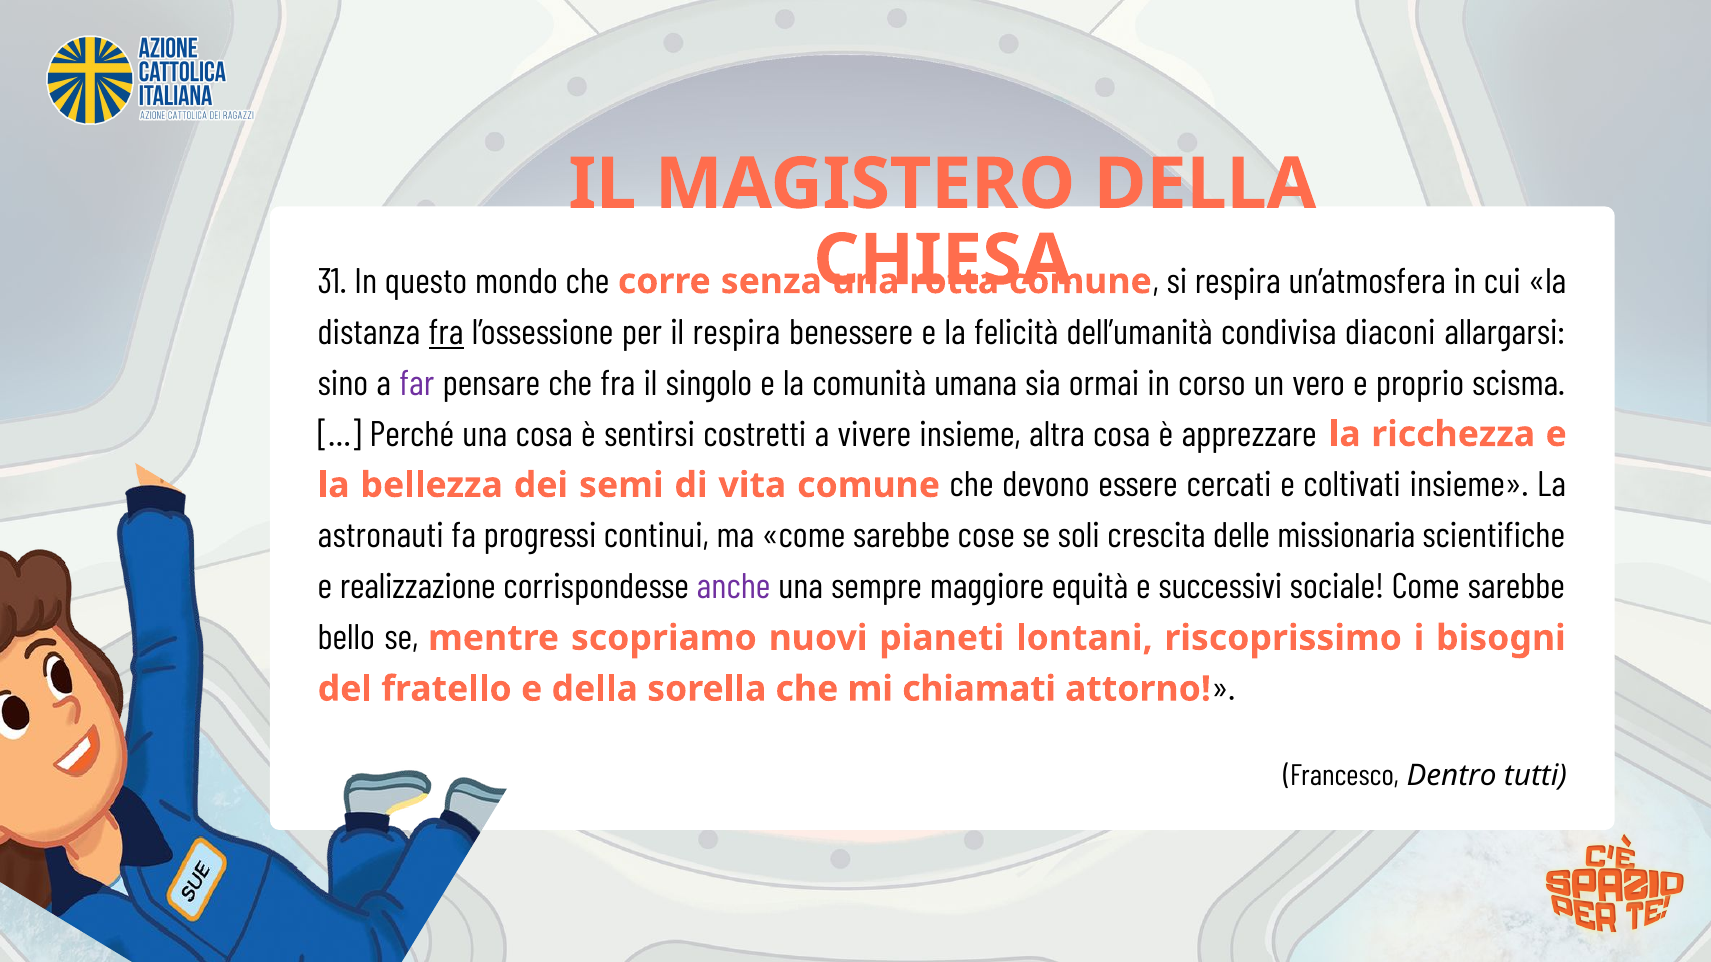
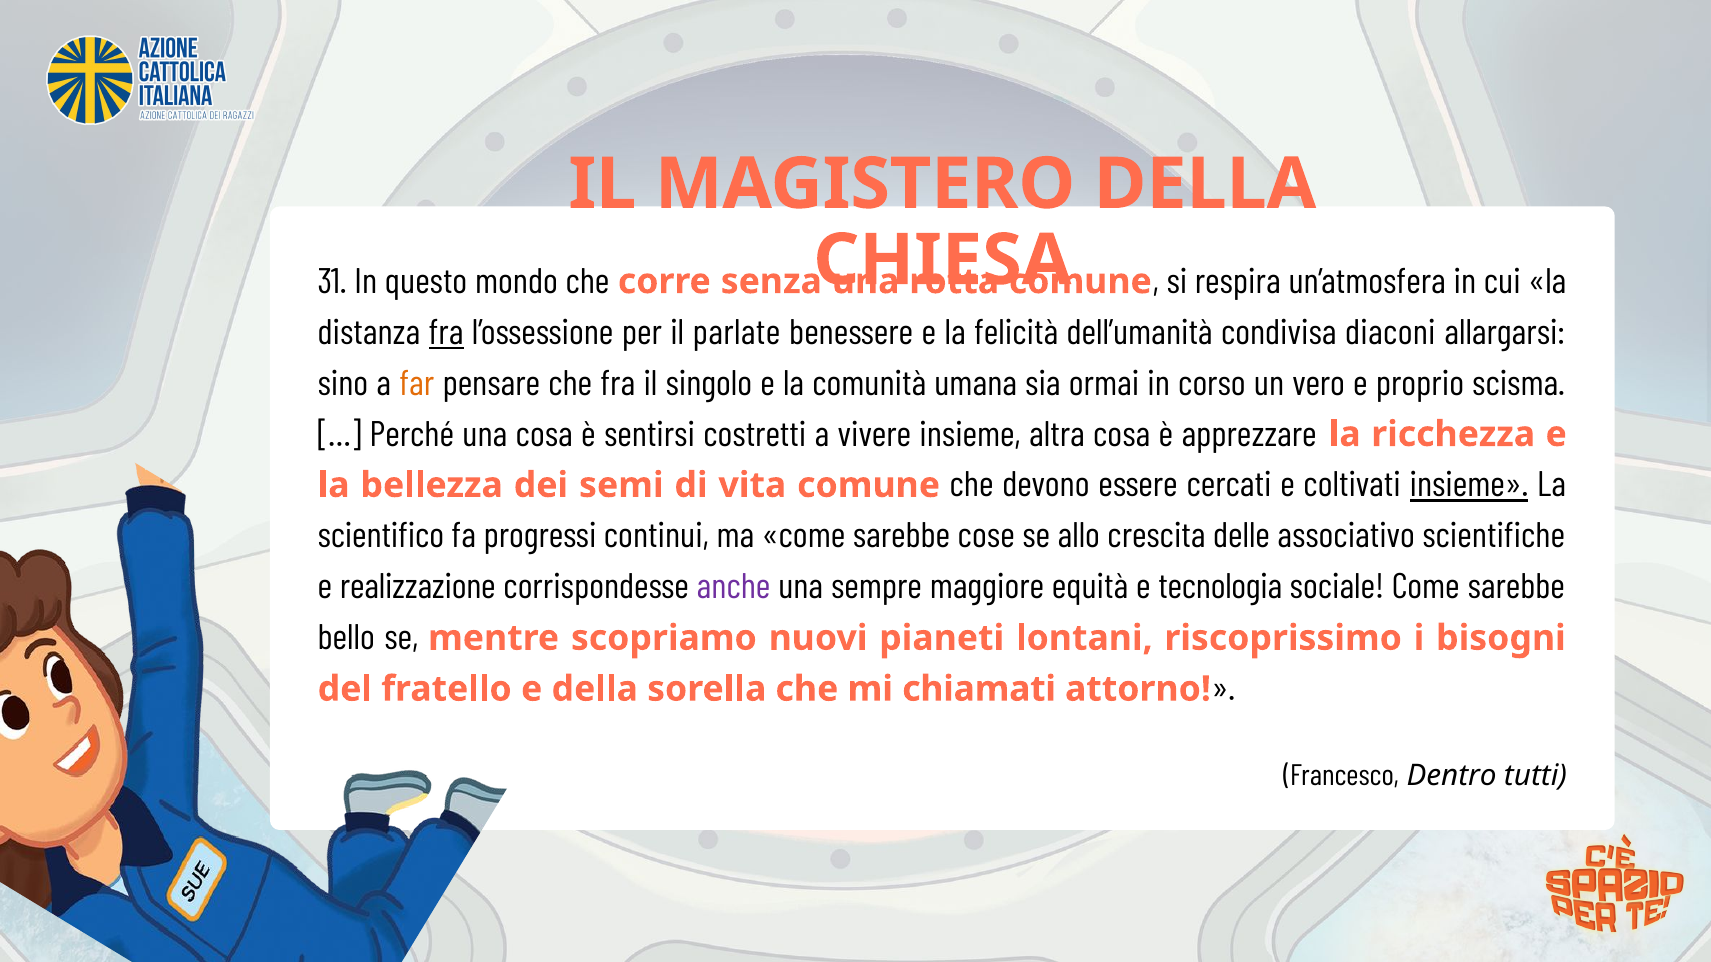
il respira: respira -> parlate (737, 333)
far colour: purple -> orange (417, 383)
insieme underline: none -> present (1469, 485)
astronauti: astronauti -> scientifico (381, 536)
soli: soli -> allo (1079, 536)
missionaria: missionaria -> associativo (1346, 536)
successivi: successivi -> tecnologia (1220, 587)
